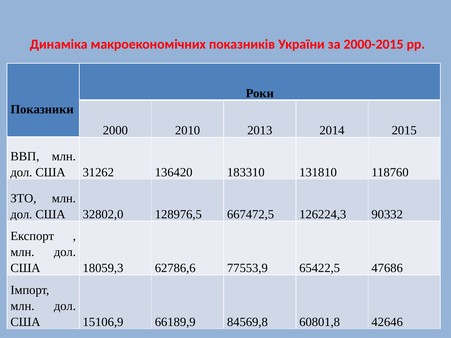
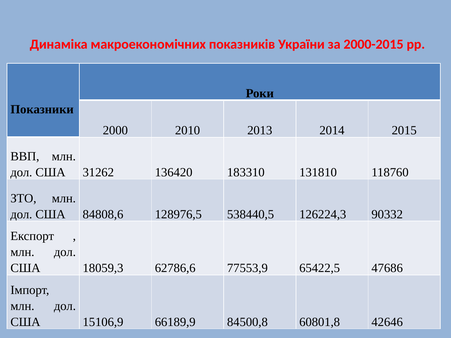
32802,0: 32802,0 -> 84808,6 (103, 214)
667472,5: 667472,5 -> 538440,5 (251, 214)
84569,8: 84569,8 -> 84500,8 (247, 322)
